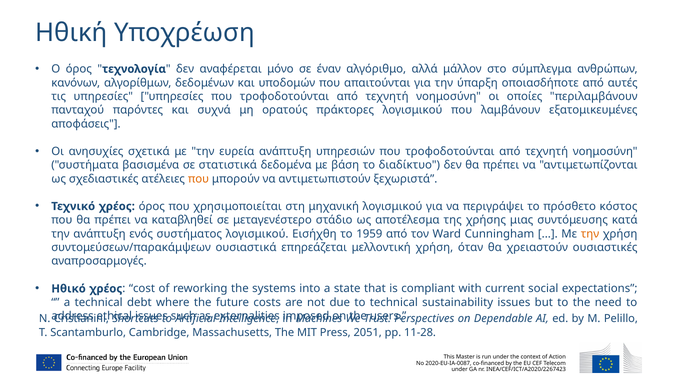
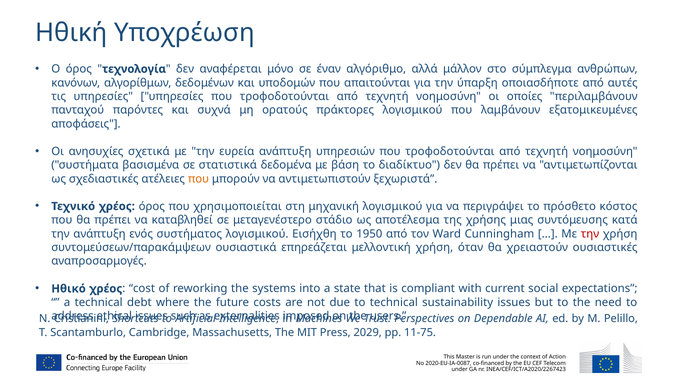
1959: 1959 -> 1950 (369, 234)
την colour: orange -> red (590, 234)
2051: 2051 -> 2029 (368, 333)
11-28: 11-28 -> 11-75 (420, 333)
